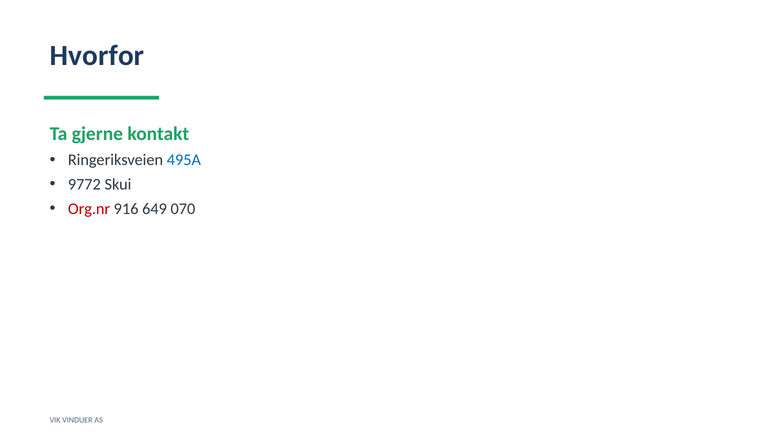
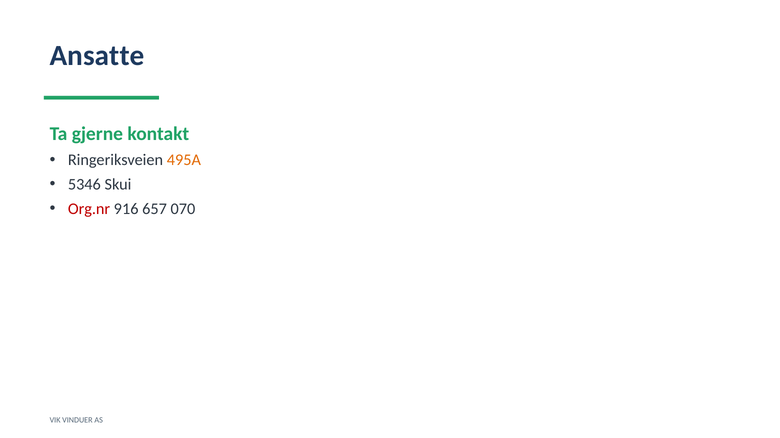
Hvorfor: Hvorfor -> Ansatte (97, 56)
495A colour: blue -> orange (184, 160)
9772: 9772 -> 5346 (84, 185)
649: 649 -> 657 (155, 209)
